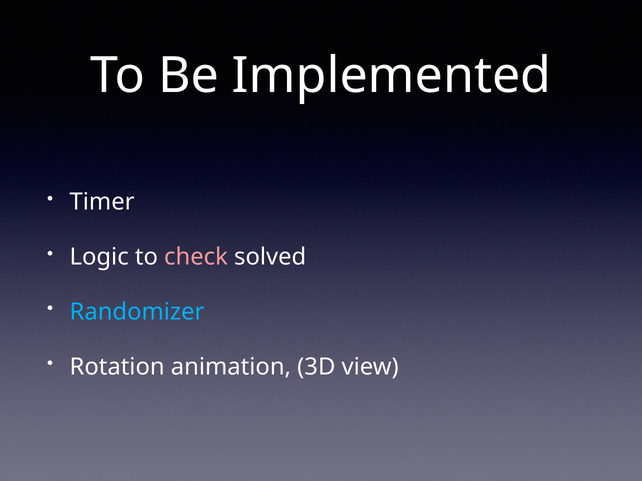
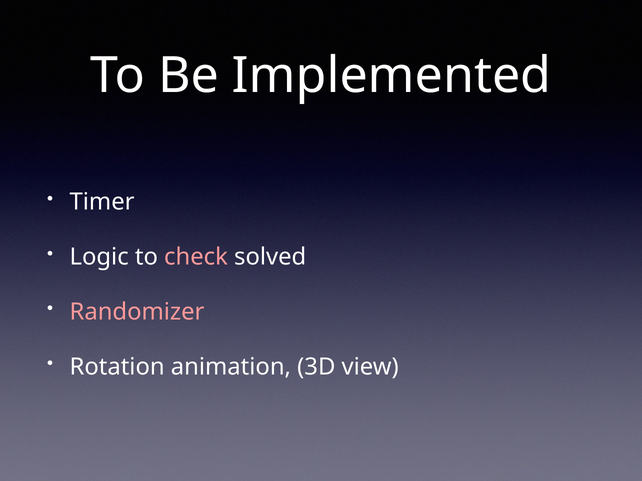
Randomizer colour: light blue -> pink (137, 312)
